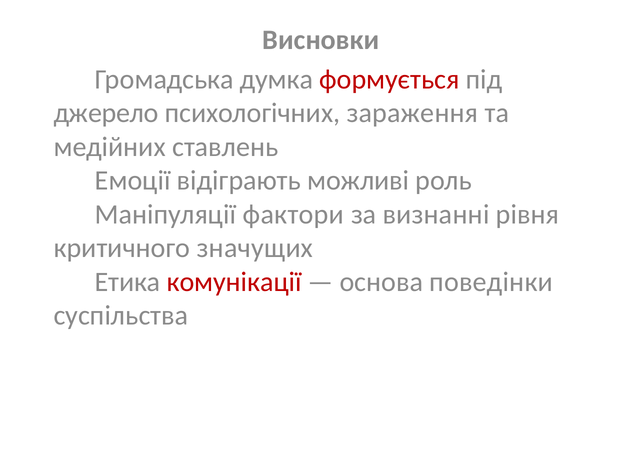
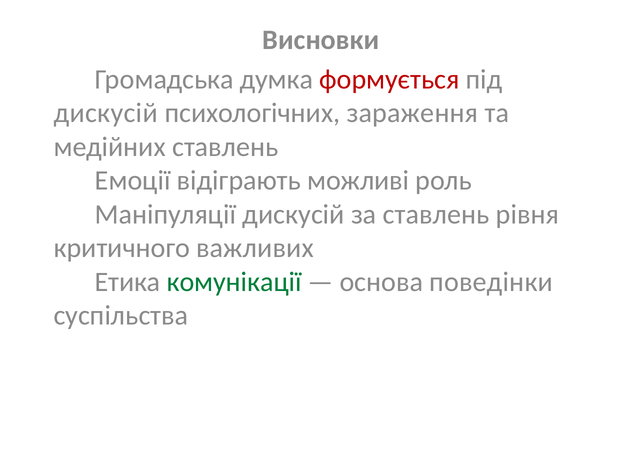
джерело: джерело -> дискусій (106, 113)
Маніпуляції фактори: фактори -> дискусій (294, 214)
за визнанні: визнанні -> ставлень (436, 214)
значущих: значущих -> важливих (255, 248)
комунікації colour: red -> green (234, 282)
